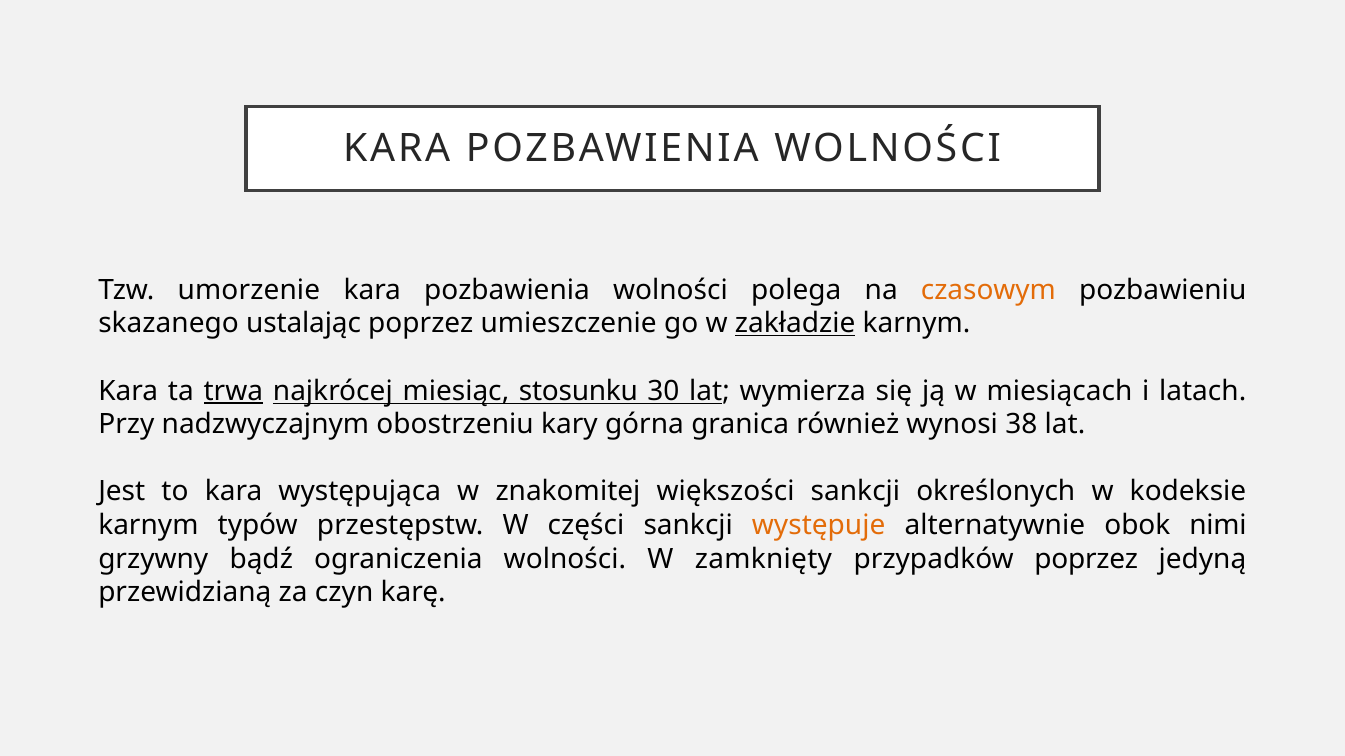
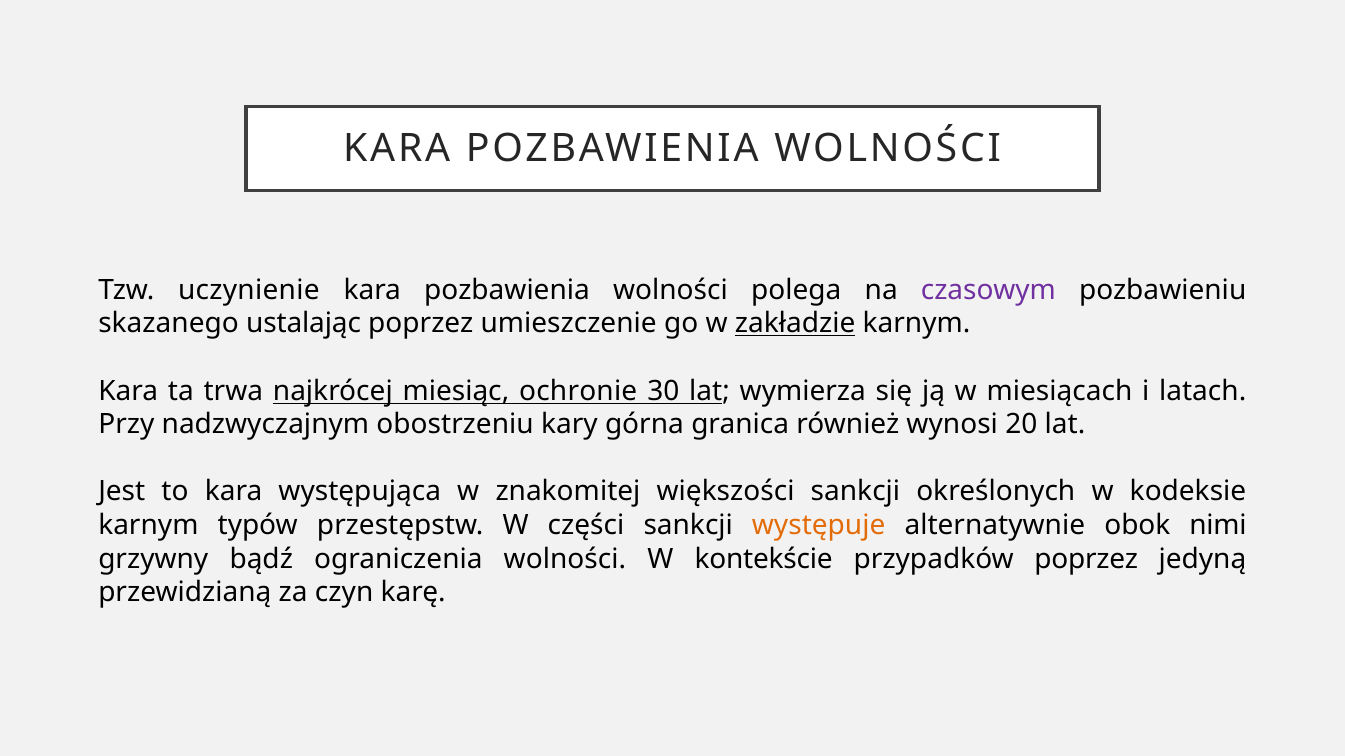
umorzenie: umorzenie -> uczynienie (249, 290)
czasowym colour: orange -> purple (988, 290)
trwa underline: present -> none (233, 391)
stosunku: stosunku -> ochronie (578, 391)
38: 38 -> 20 (1021, 425)
zamknięty: zamknięty -> kontekście (764, 559)
